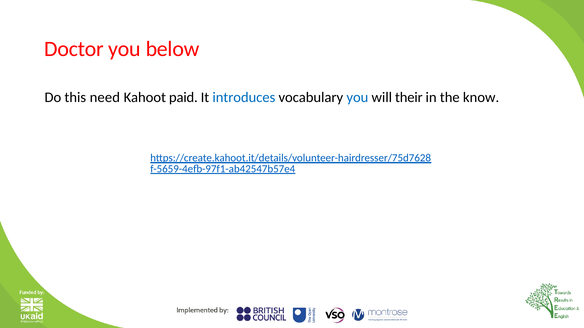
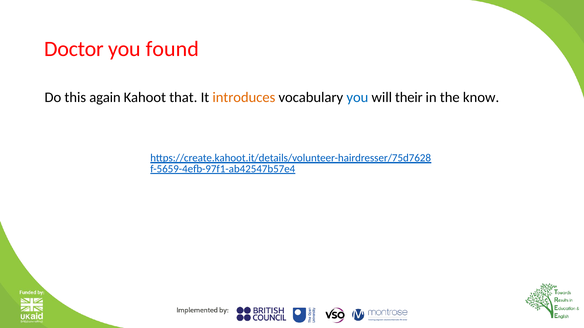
below: below -> found (172, 49)
need: need -> again (105, 97)
paid: paid -> that (183, 97)
introduces colour: blue -> orange (244, 97)
